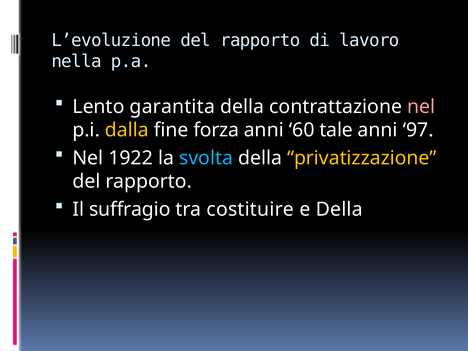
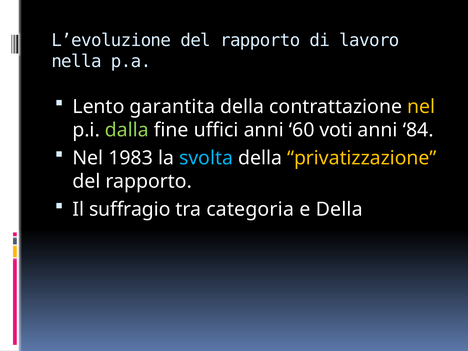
nel colour: pink -> yellow (421, 107)
dalla colour: yellow -> light green (127, 130)
forza: forza -> uffici (216, 130)
tale: tale -> voti (336, 130)
97: 97 -> 84 (418, 130)
1922: 1922 -> 1983 (131, 158)
costituire: costituire -> categoria (250, 209)
